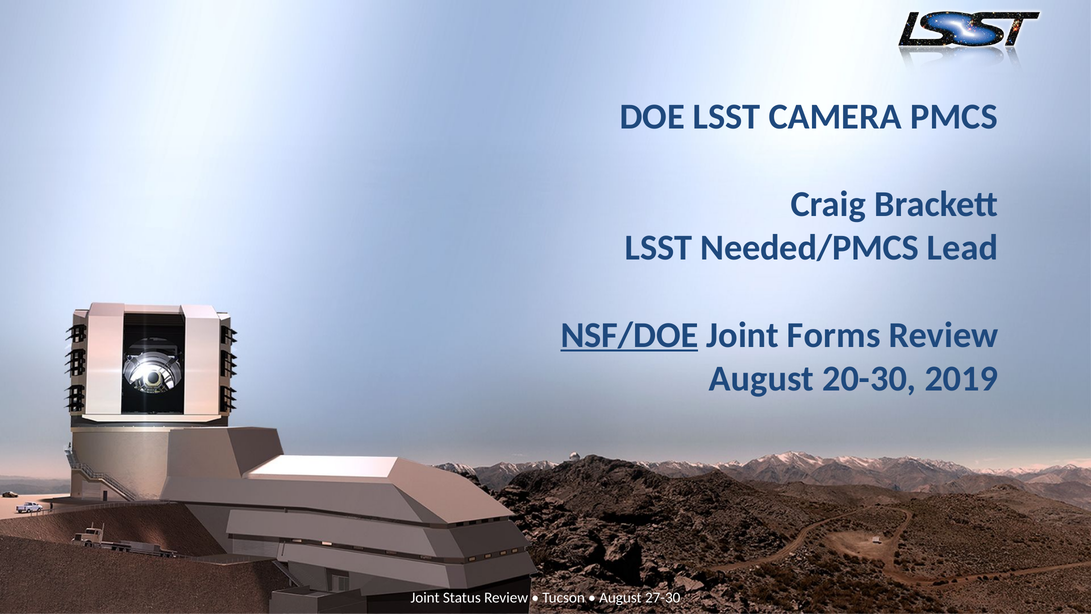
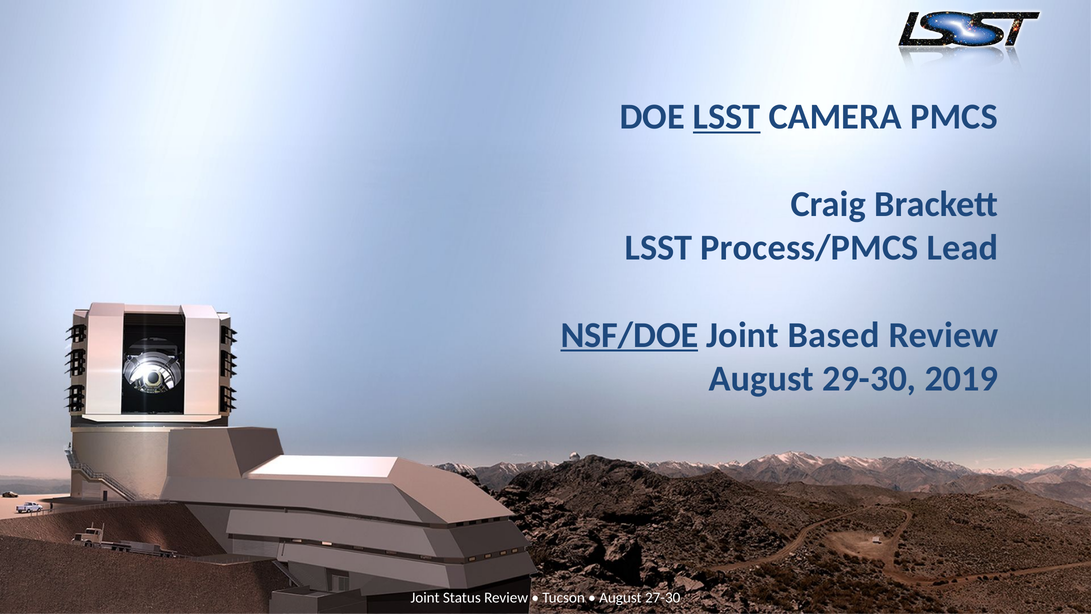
LSST underline: none -> present (727, 117)
Needed/PMCS: Needed/PMCS -> Process/PMCS (810, 248)
Forms: Forms -> Based (834, 335)
20-30: 20-30 -> 29-30 (869, 378)
